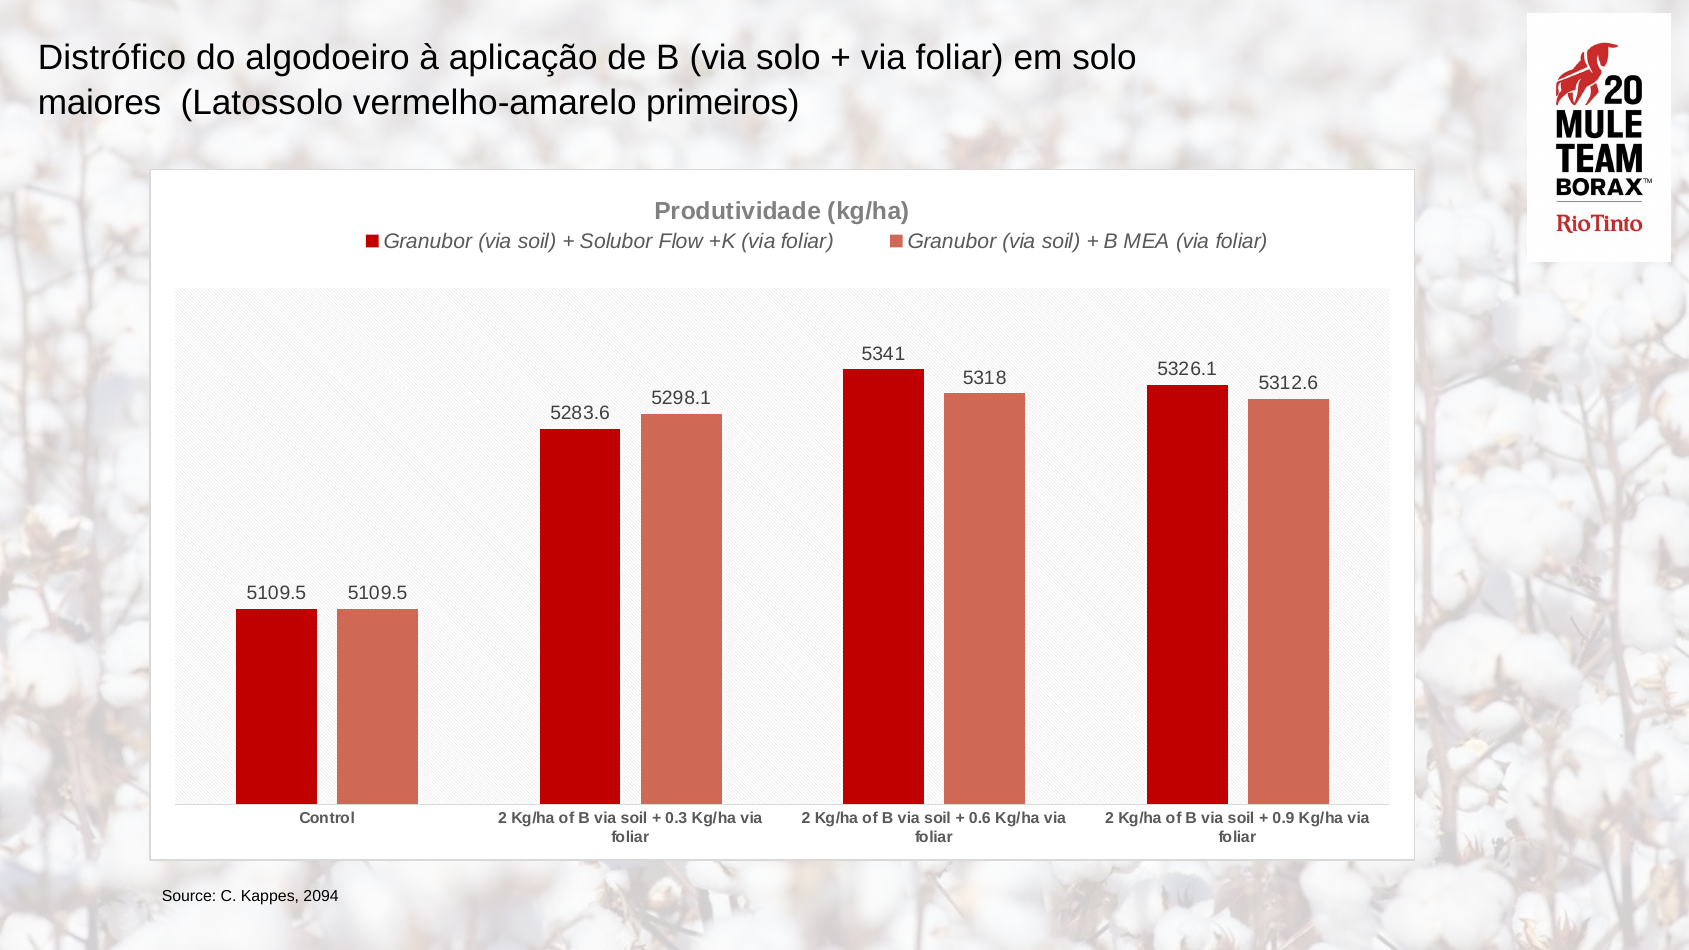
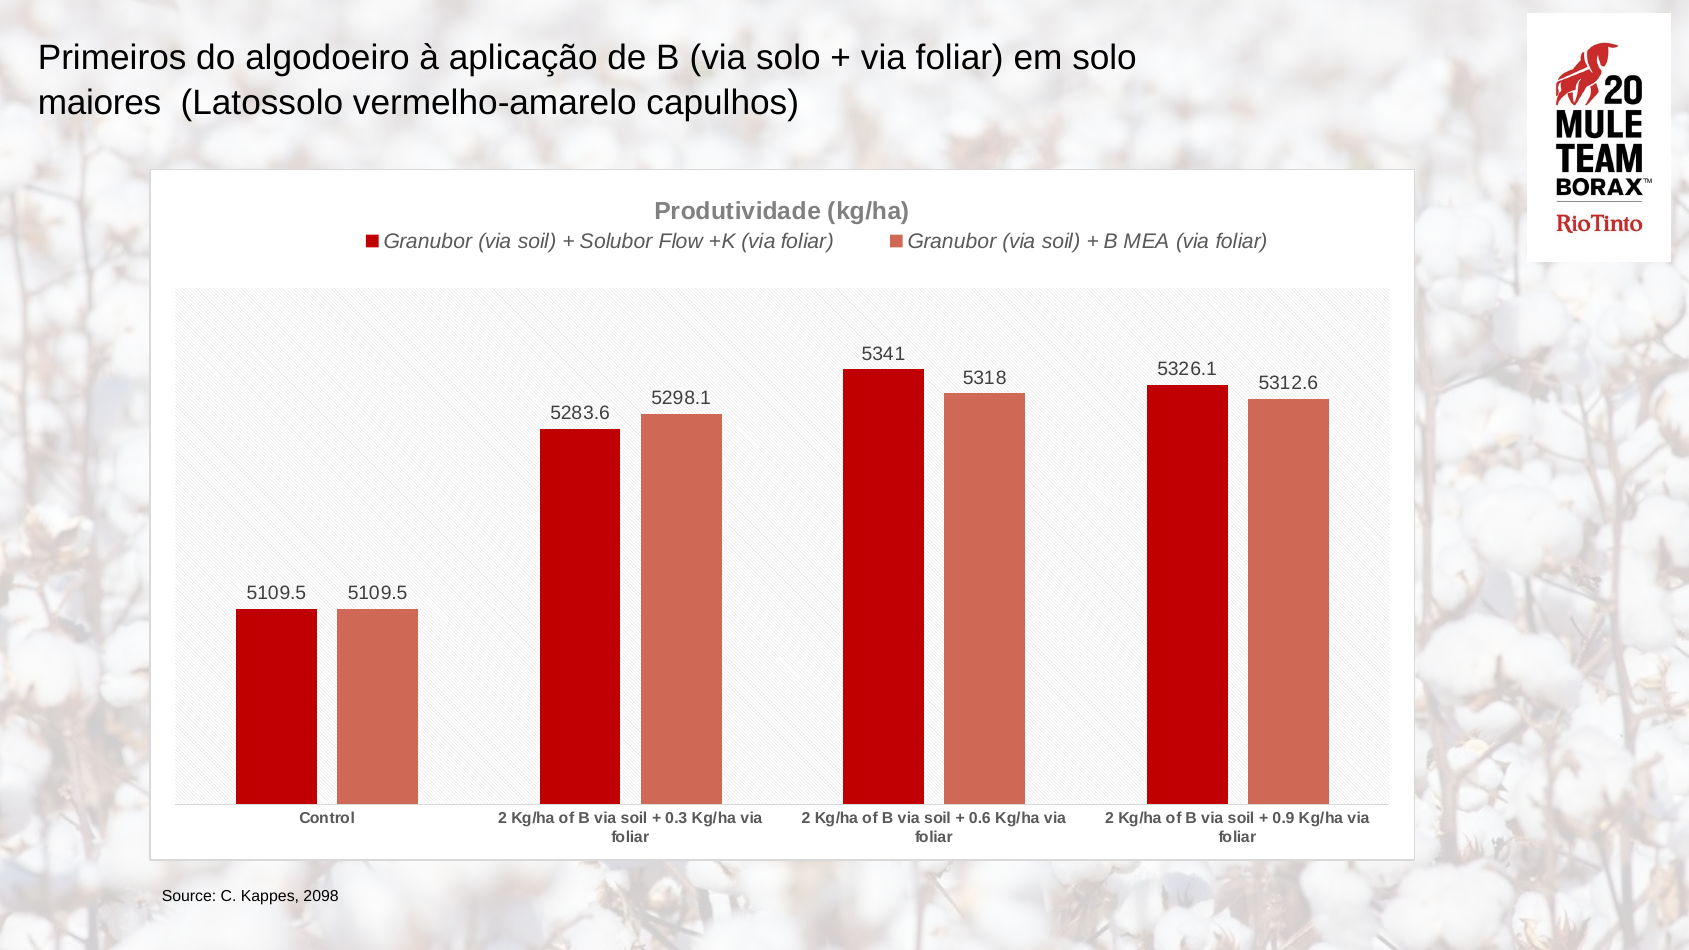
Distrófico: Distrófico -> Primeiros (112, 58)
primeiros: primeiros -> capulhos (723, 103)
2094: 2094 -> 2098 (321, 896)
